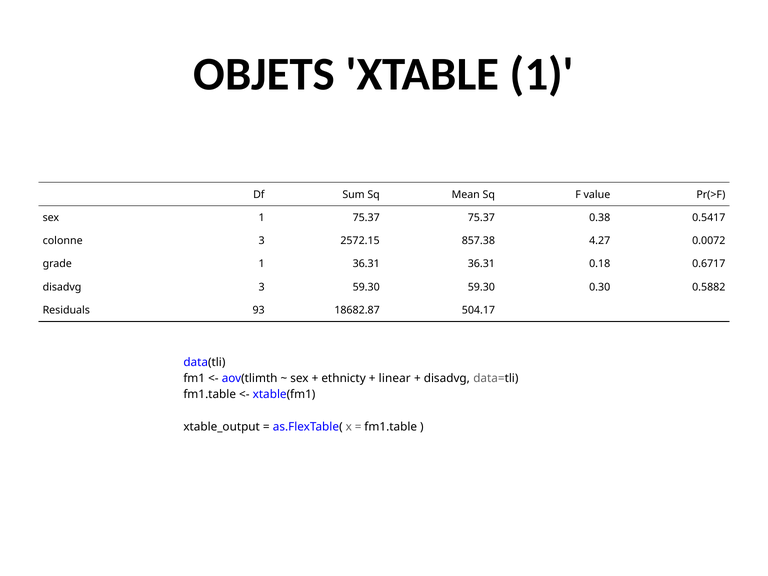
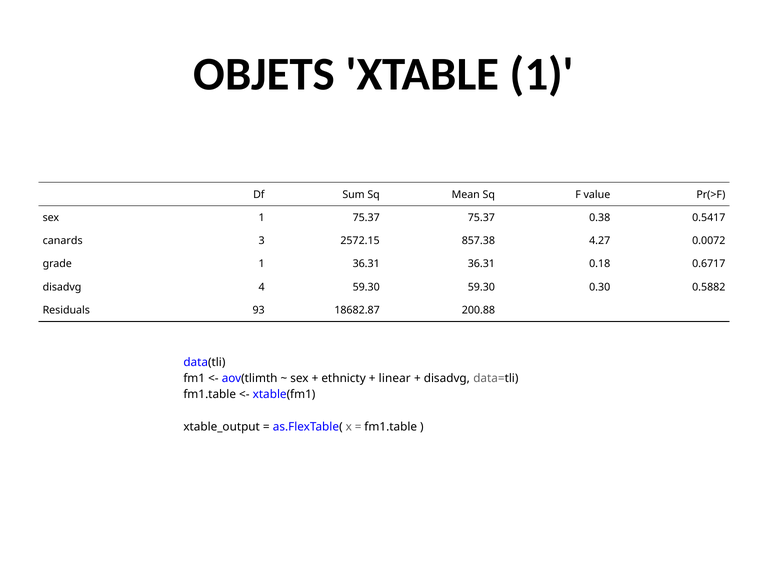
colonne: colonne -> canards (63, 241)
disadvg 3: 3 -> 4 (262, 287)
504.17: 504.17 -> 200.88 (478, 310)
